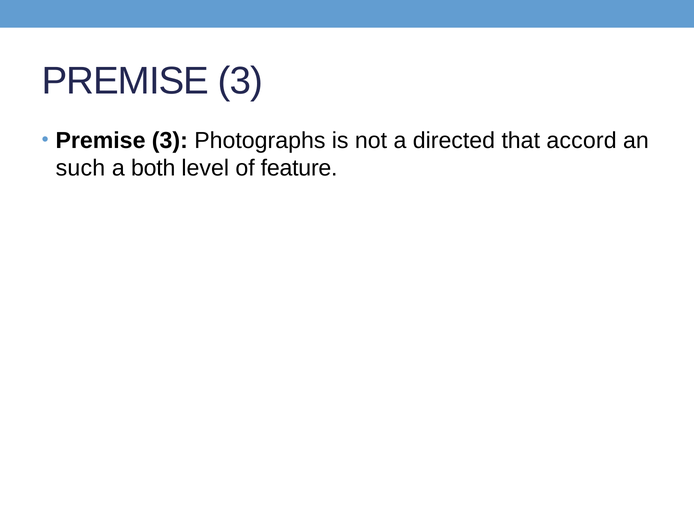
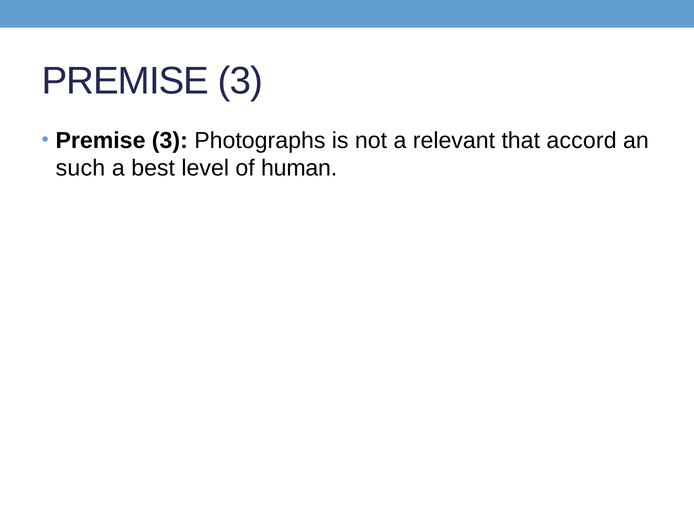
directed: directed -> relevant (454, 140)
both: both -> best (153, 168)
feature: feature -> human (299, 168)
